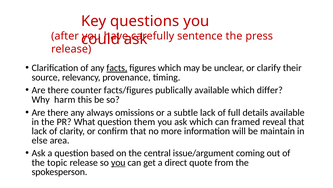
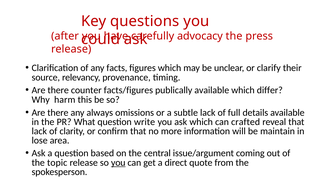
sentence: sentence -> advocacy (200, 36)
facts underline: present -> none (117, 68)
them: them -> write (145, 121)
framed: framed -> crafted (246, 121)
else: else -> lose (40, 140)
